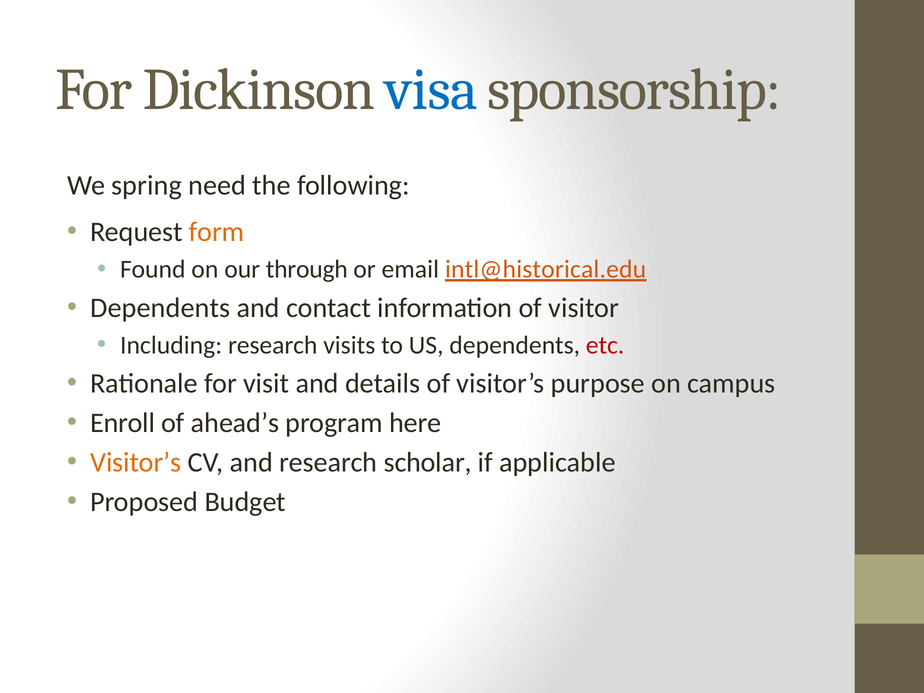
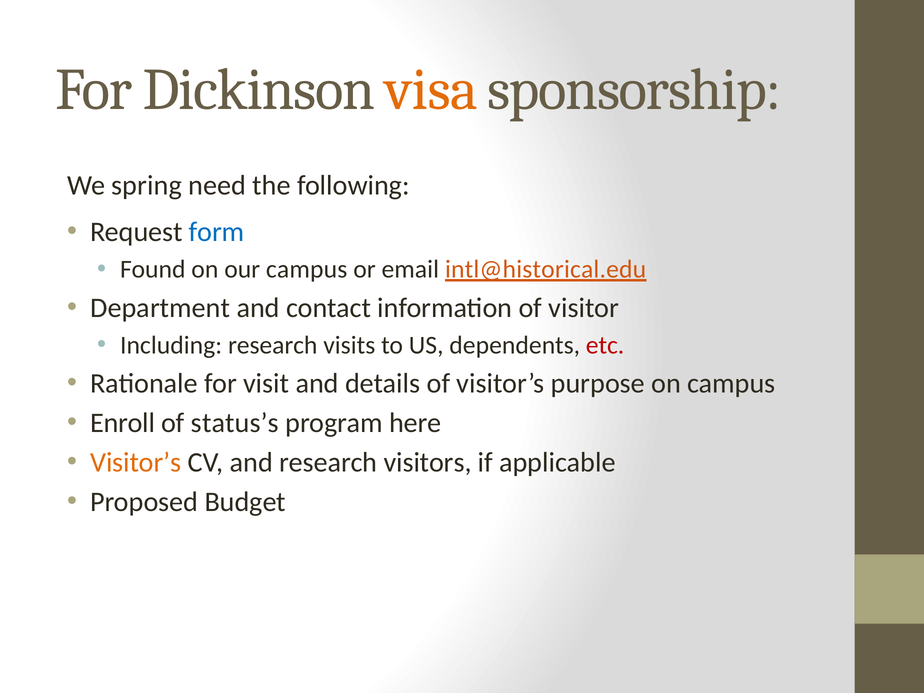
visa colour: blue -> orange (431, 90)
form colour: orange -> blue (217, 232)
our through: through -> campus (307, 269)
Dependents: Dependents -> Department (160, 308)
ahead’s: ahead’s -> status’s (235, 423)
scholar: scholar -> visitors (428, 462)
